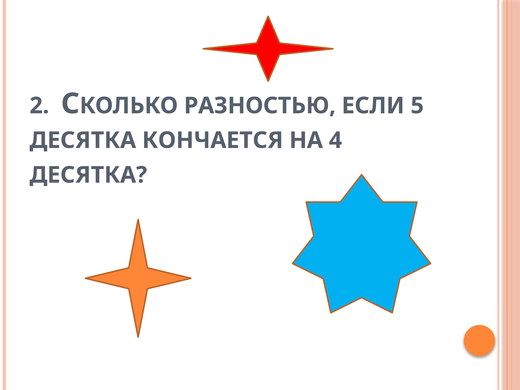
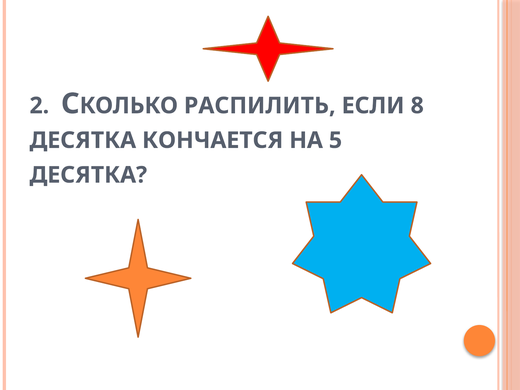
РАЗНОСТЬЮ: РАЗНОСТЬЮ -> РАСПИЛИТЬ (260, 106)
5: 5 -> 8 (417, 106)
4: 4 -> 5 (335, 140)
